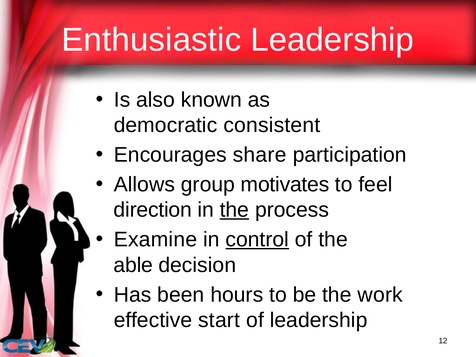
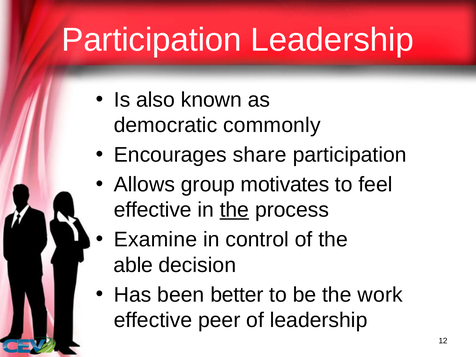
Enthusiastic: Enthusiastic -> Participation (151, 40)
consistent: consistent -> commonly (272, 125)
direction: direction -> effective (153, 210)
control underline: present -> none (257, 240)
hours: hours -> better (237, 295)
start: start -> peer (219, 320)
